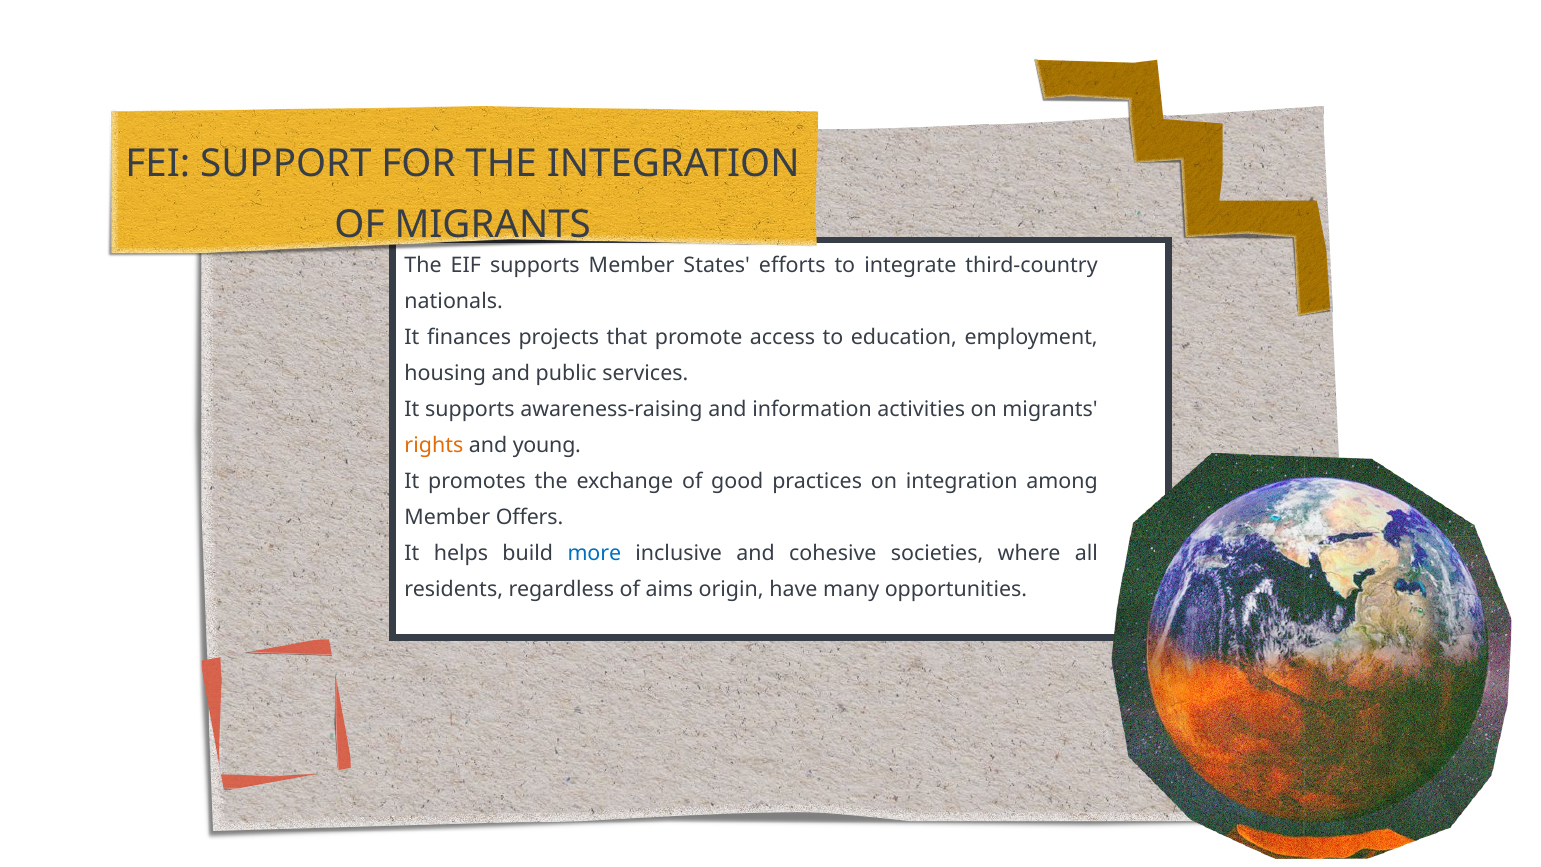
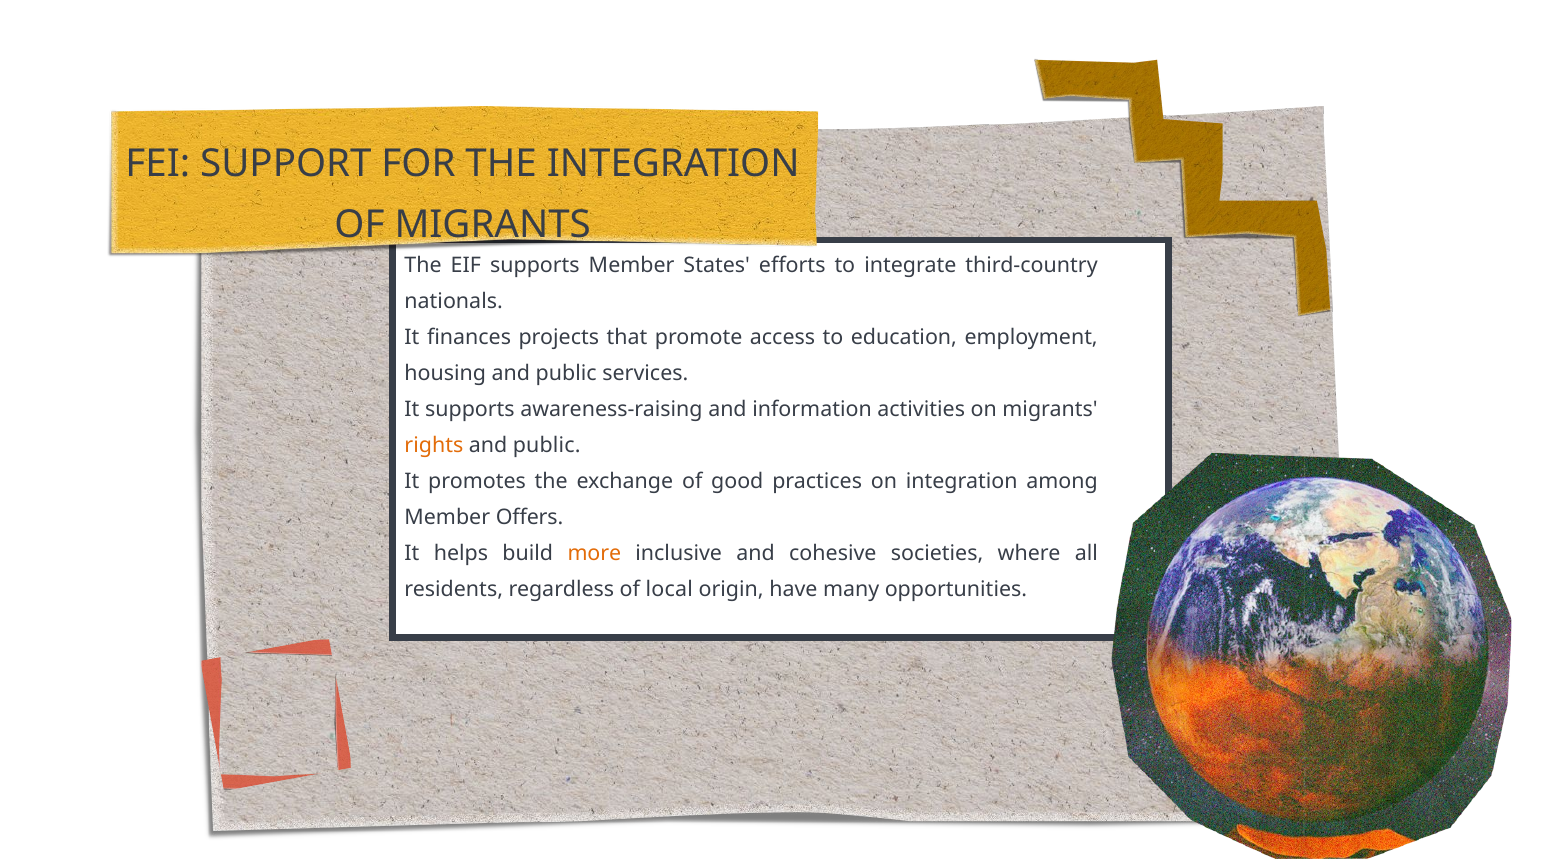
young: young -> public (547, 446)
more colour: blue -> orange (594, 554)
aims: aims -> local (669, 590)
